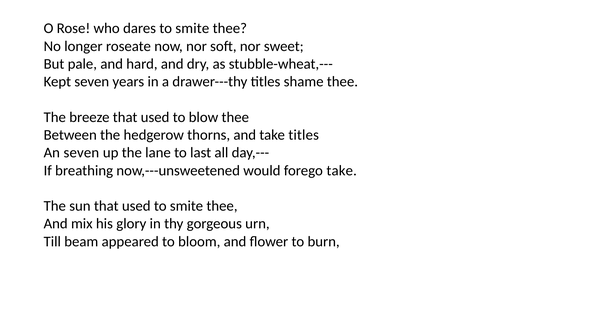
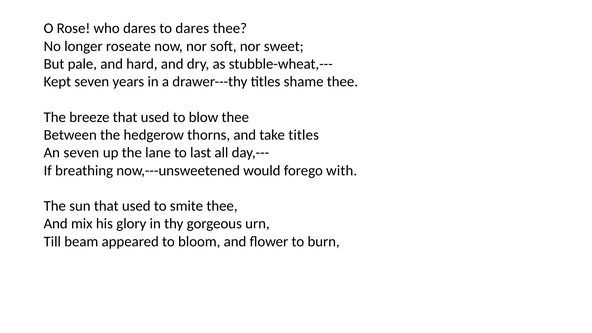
dares to smite: smite -> dares (192, 28)
forego take: take -> with (342, 170)
